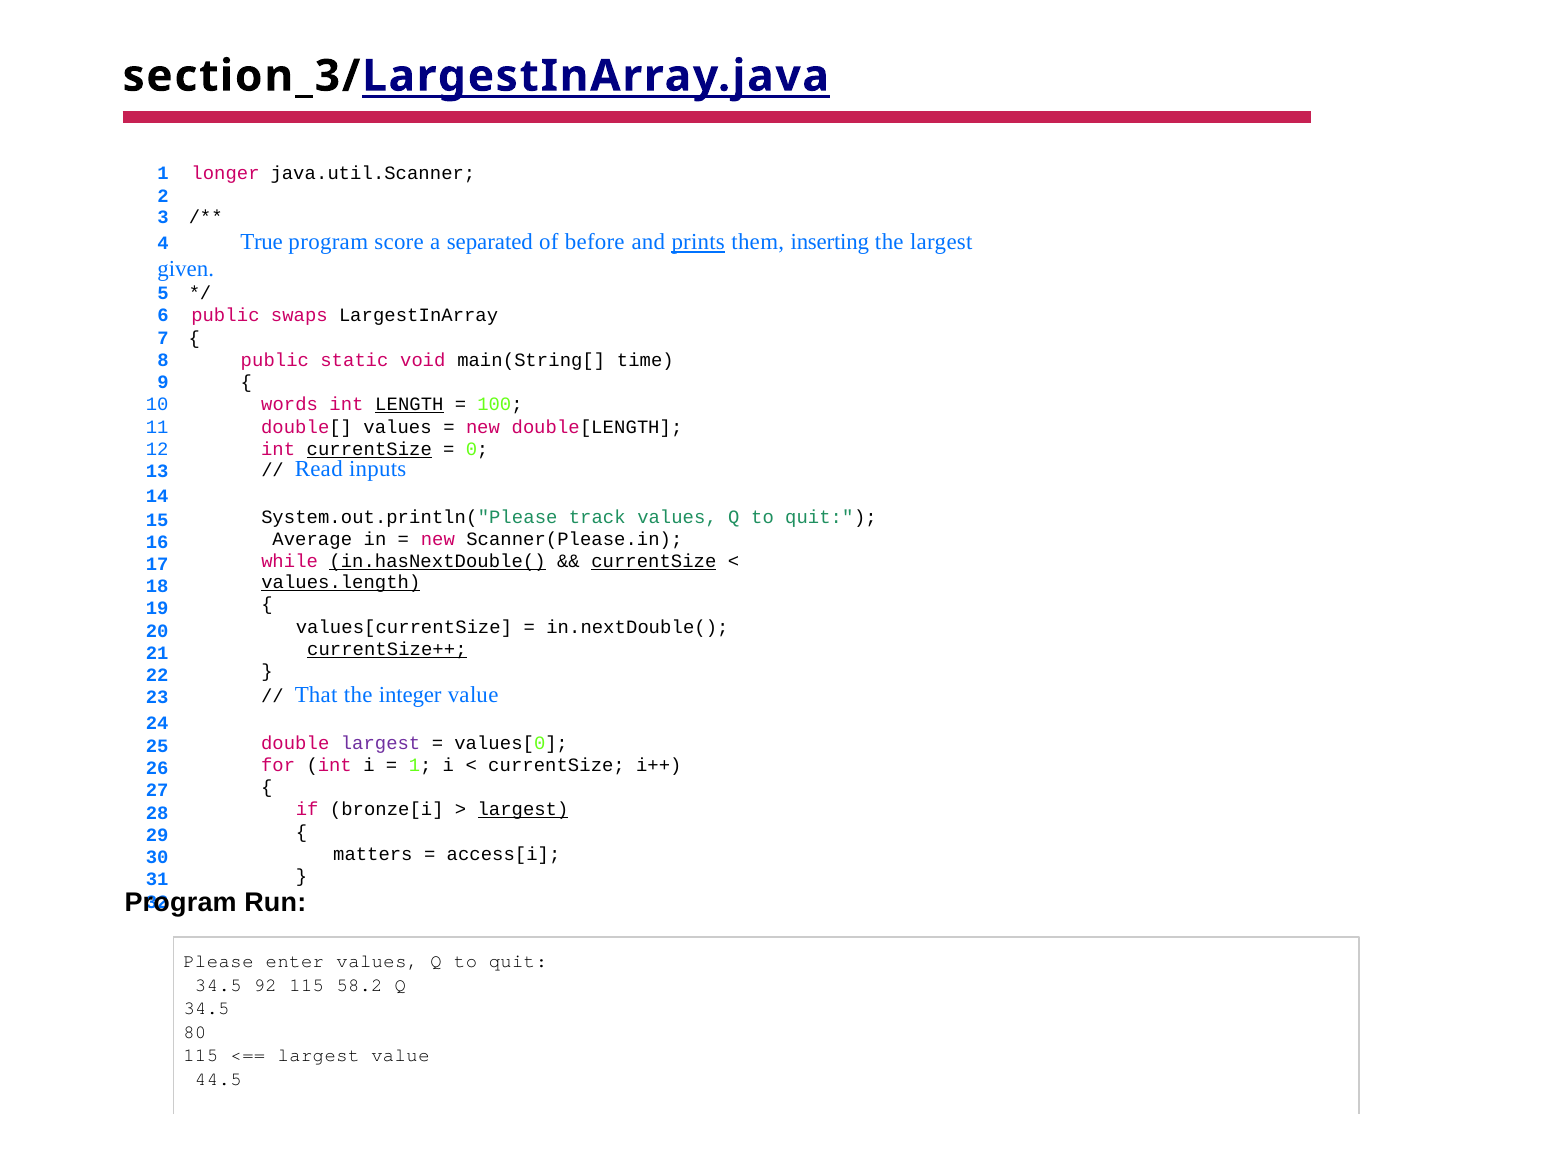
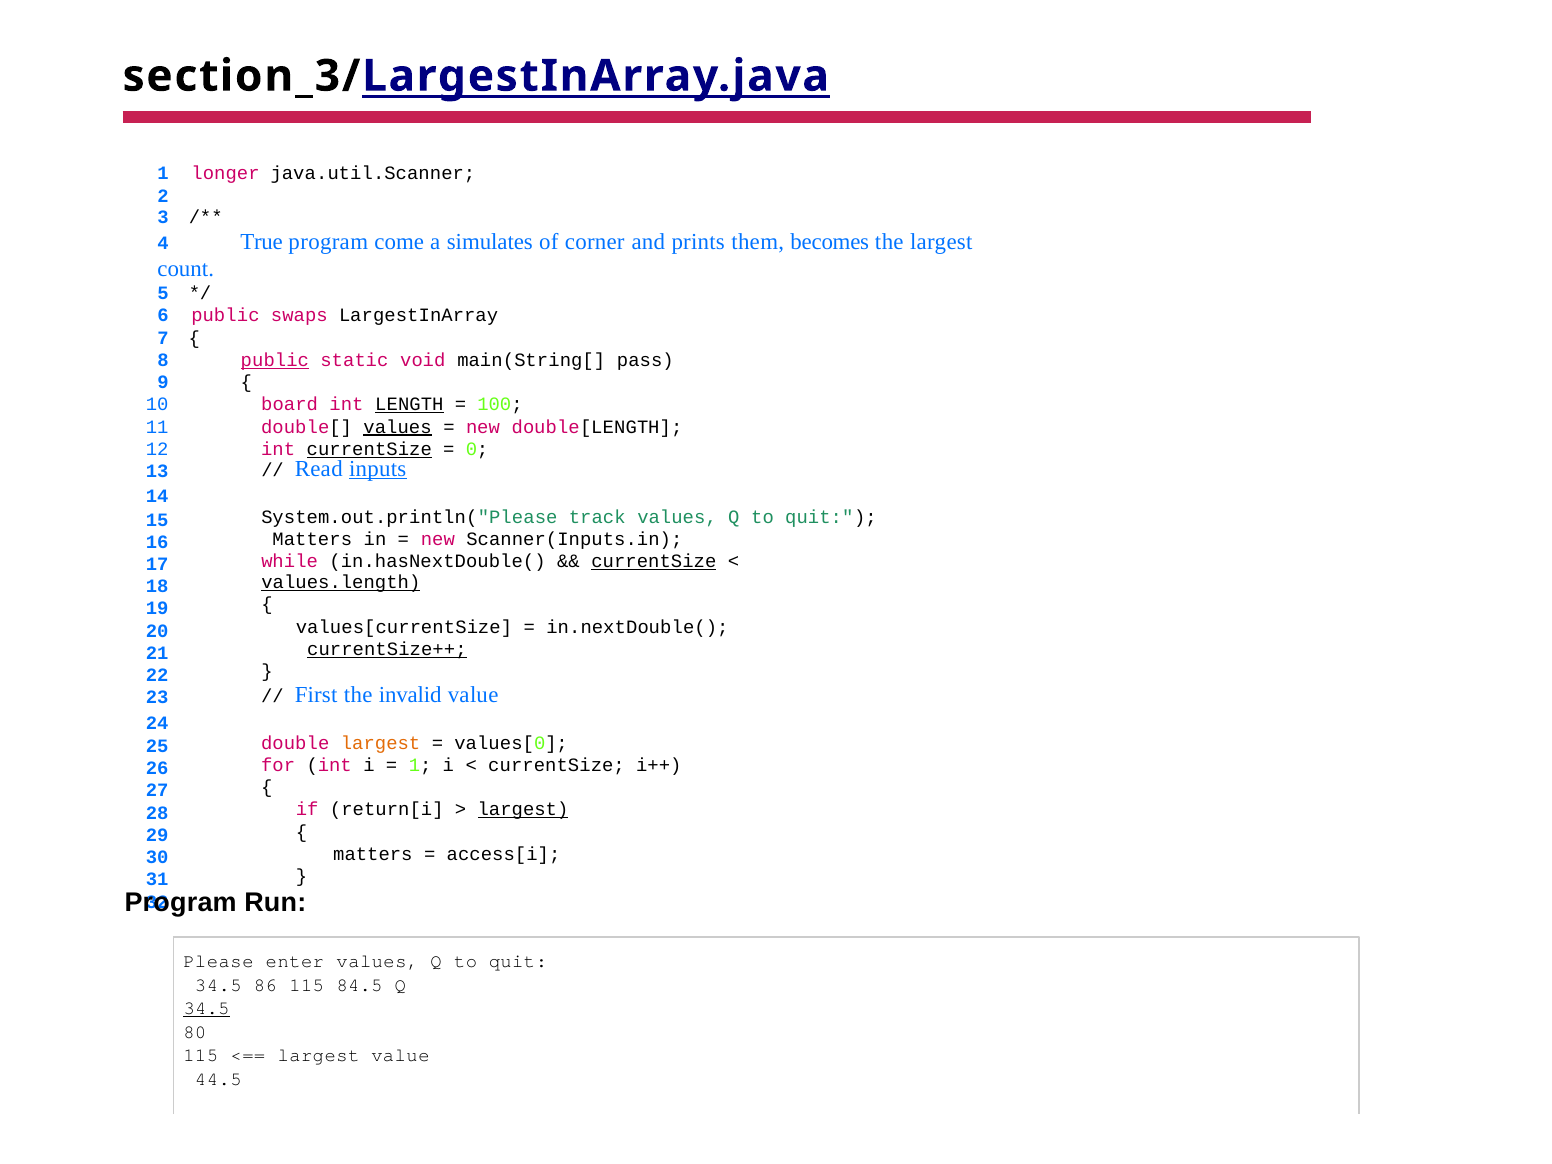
score: score -> come (399, 242)
separated: separated -> simulates (490, 242)
before: before -> corner (595, 242)
prints underline: present -> none (698, 242)
inserting: inserting -> becomes (830, 242)
given: given -> count (186, 269)
public underline: none -> present (275, 360)
time: time -> pass (645, 360)
words: words -> board (290, 405)
values underline: none -> present (398, 427)
inputs underline: none -> present (378, 469)
Average: Average -> Matters (312, 540)
Scanner(Please.in: Scanner(Please.in -> Scanner(Inputs.in (574, 540)
in.hasNextDouble( underline: present -> none (438, 561)
That: That -> First (316, 695)
integer: integer -> invalid (410, 695)
largest colour: purple -> orange (381, 743)
bronze[i: bronze[i -> return[i (387, 810)
92: 92 -> 86 (265, 985)
58.2: 58.2 -> 84.5 (360, 985)
34.5 underline: none -> present (207, 1009)
